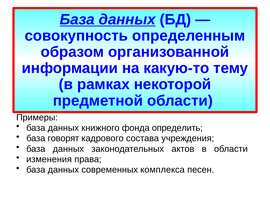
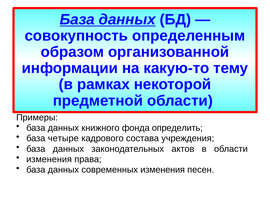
говорят: говорят -> четыре (63, 138)
современных комплекса: комплекса -> изменения (163, 169)
